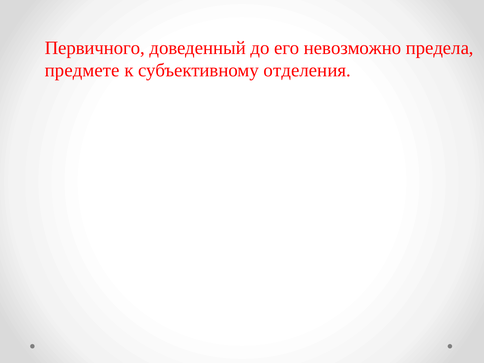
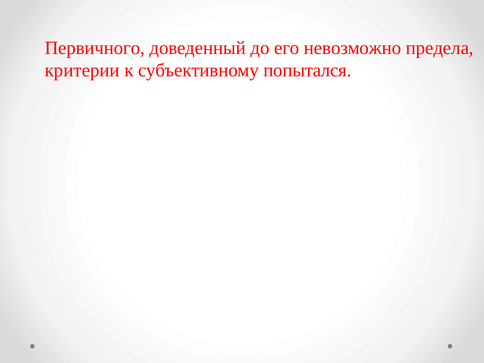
предмете: предмете -> критерии (82, 70)
отделения: отделения -> попытался (307, 70)
